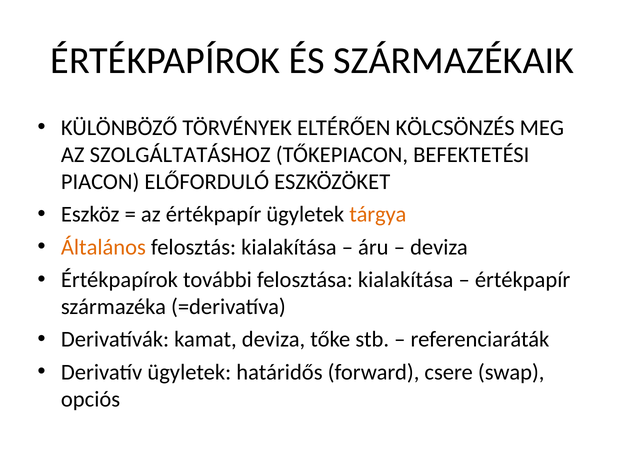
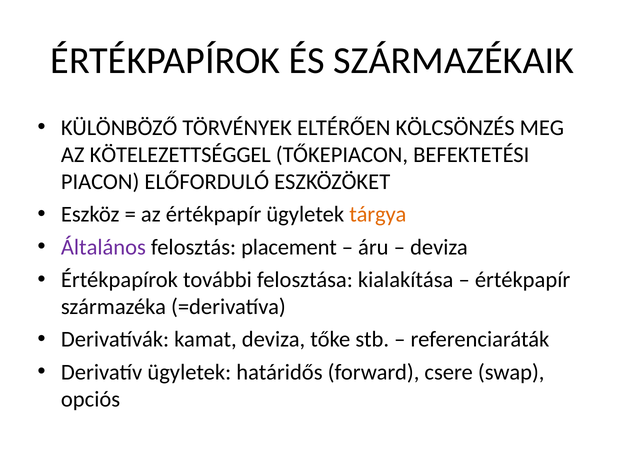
SZOLGÁLTATÁSHOZ: SZOLGÁLTATÁSHOZ -> KÖTELEZETTSÉGGEL (180, 155)
Általános colour: orange -> purple (103, 247)
felosztás kialakítása: kialakítása -> placement (289, 247)
